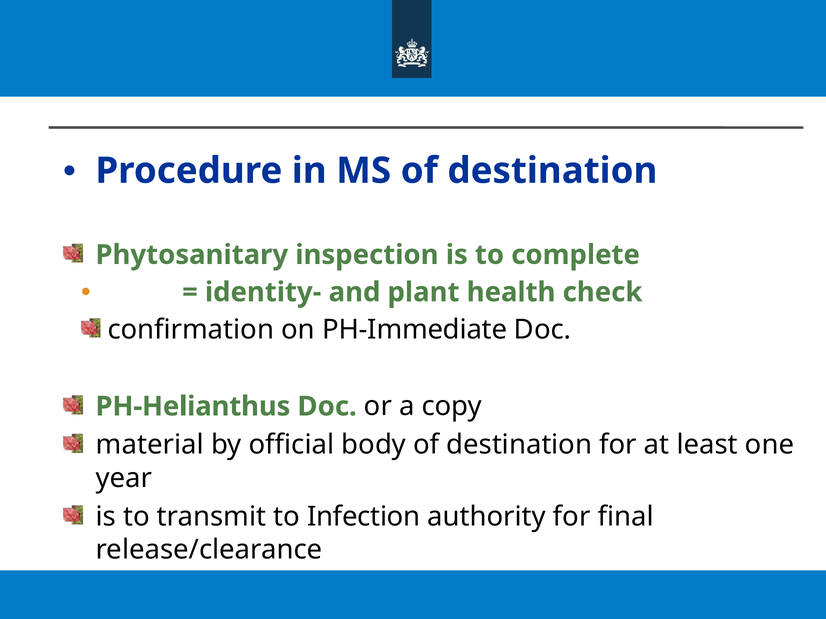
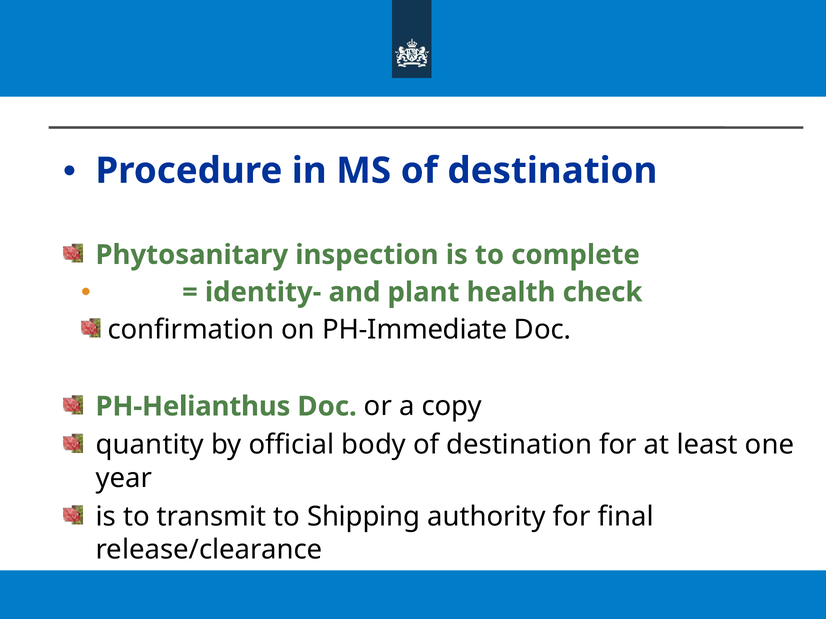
material: material -> quantity (150, 445)
Infection: Infection -> Shipping (364, 517)
